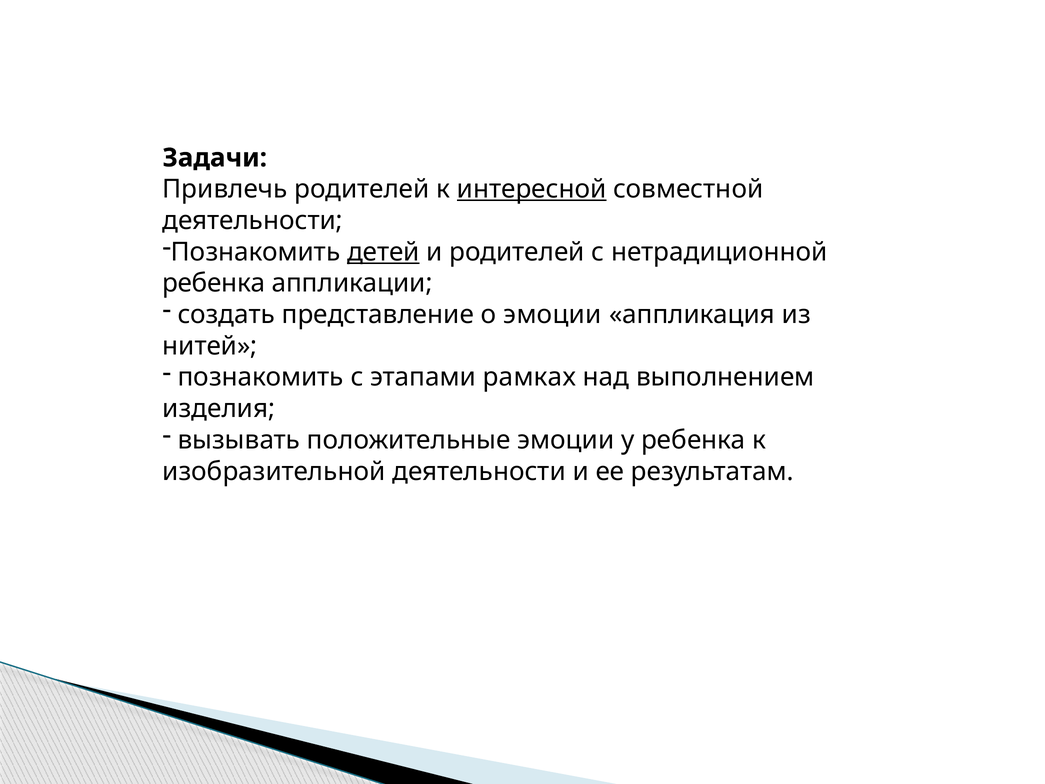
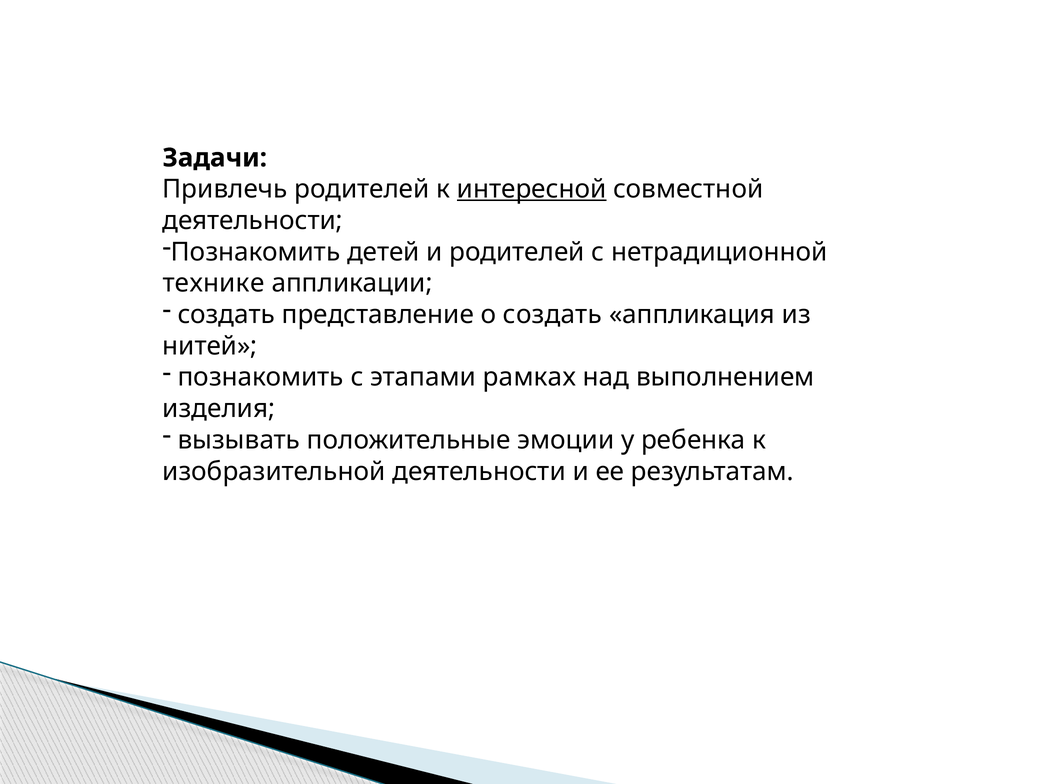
детей underline: present -> none (383, 252)
ребенка: ребенка -> технике (214, 283)
о эмоции: эмоции -> создать (553, 315)
